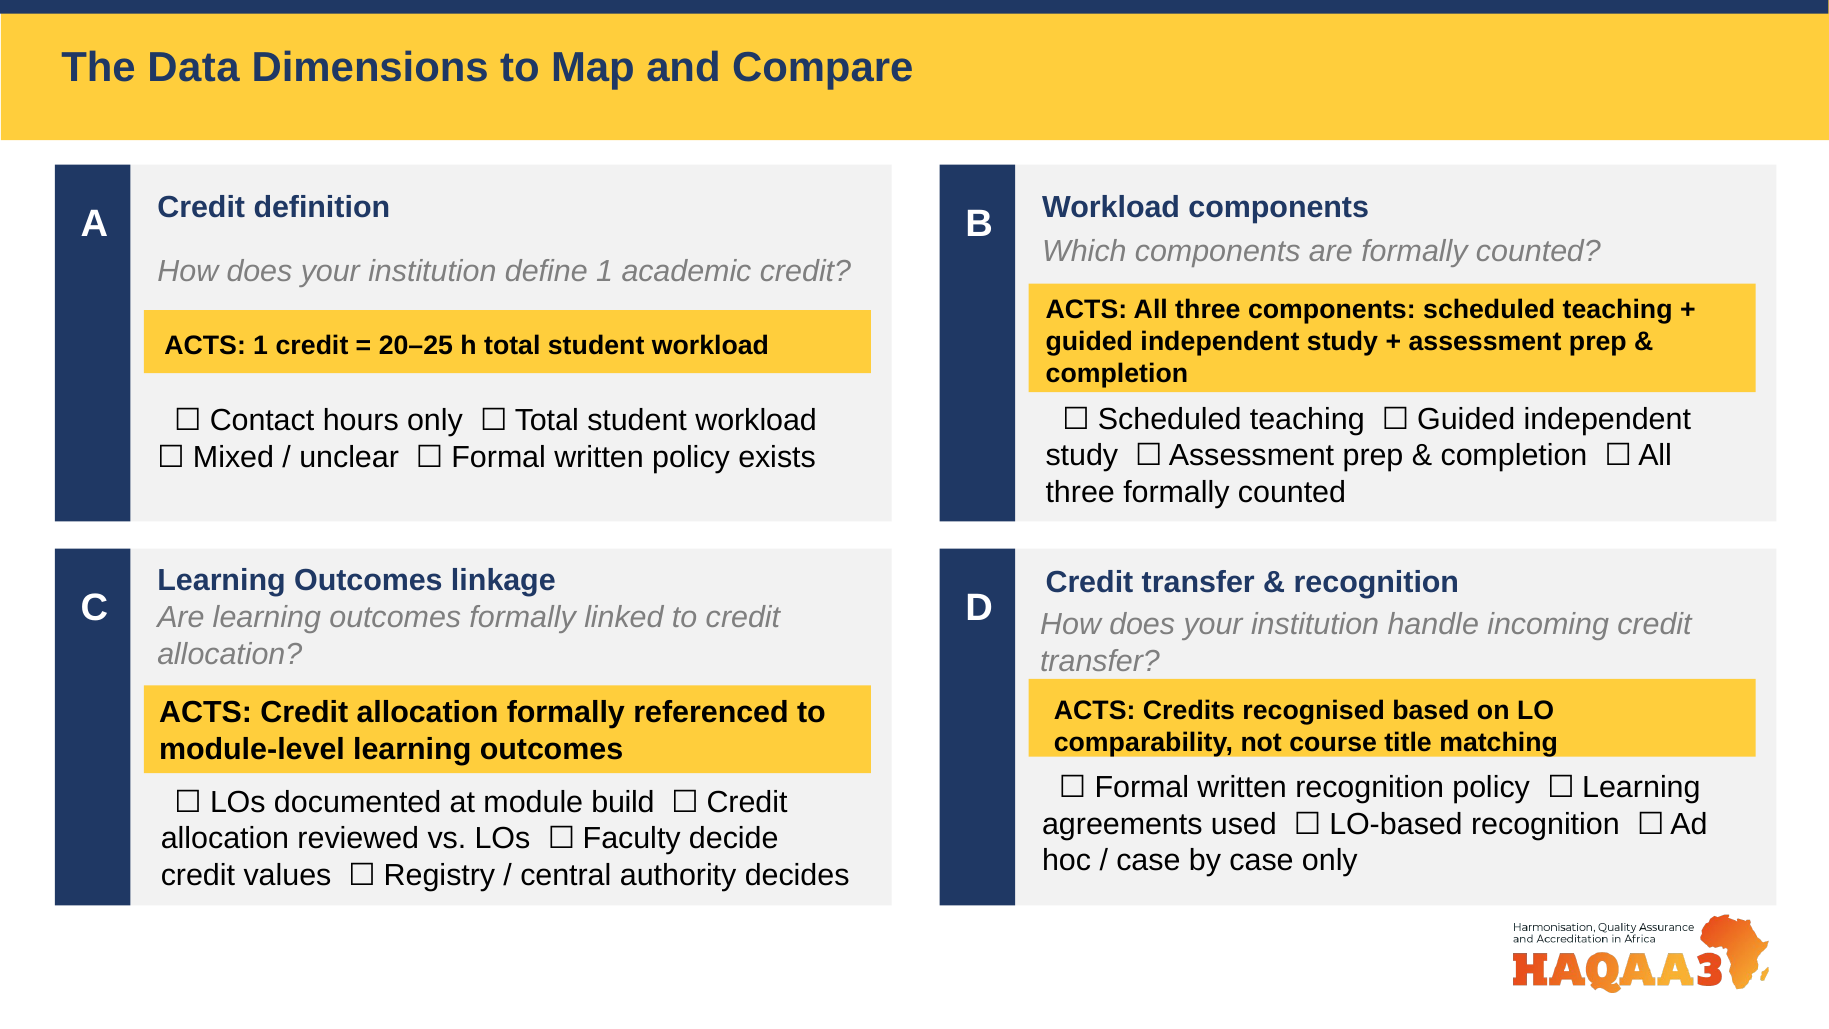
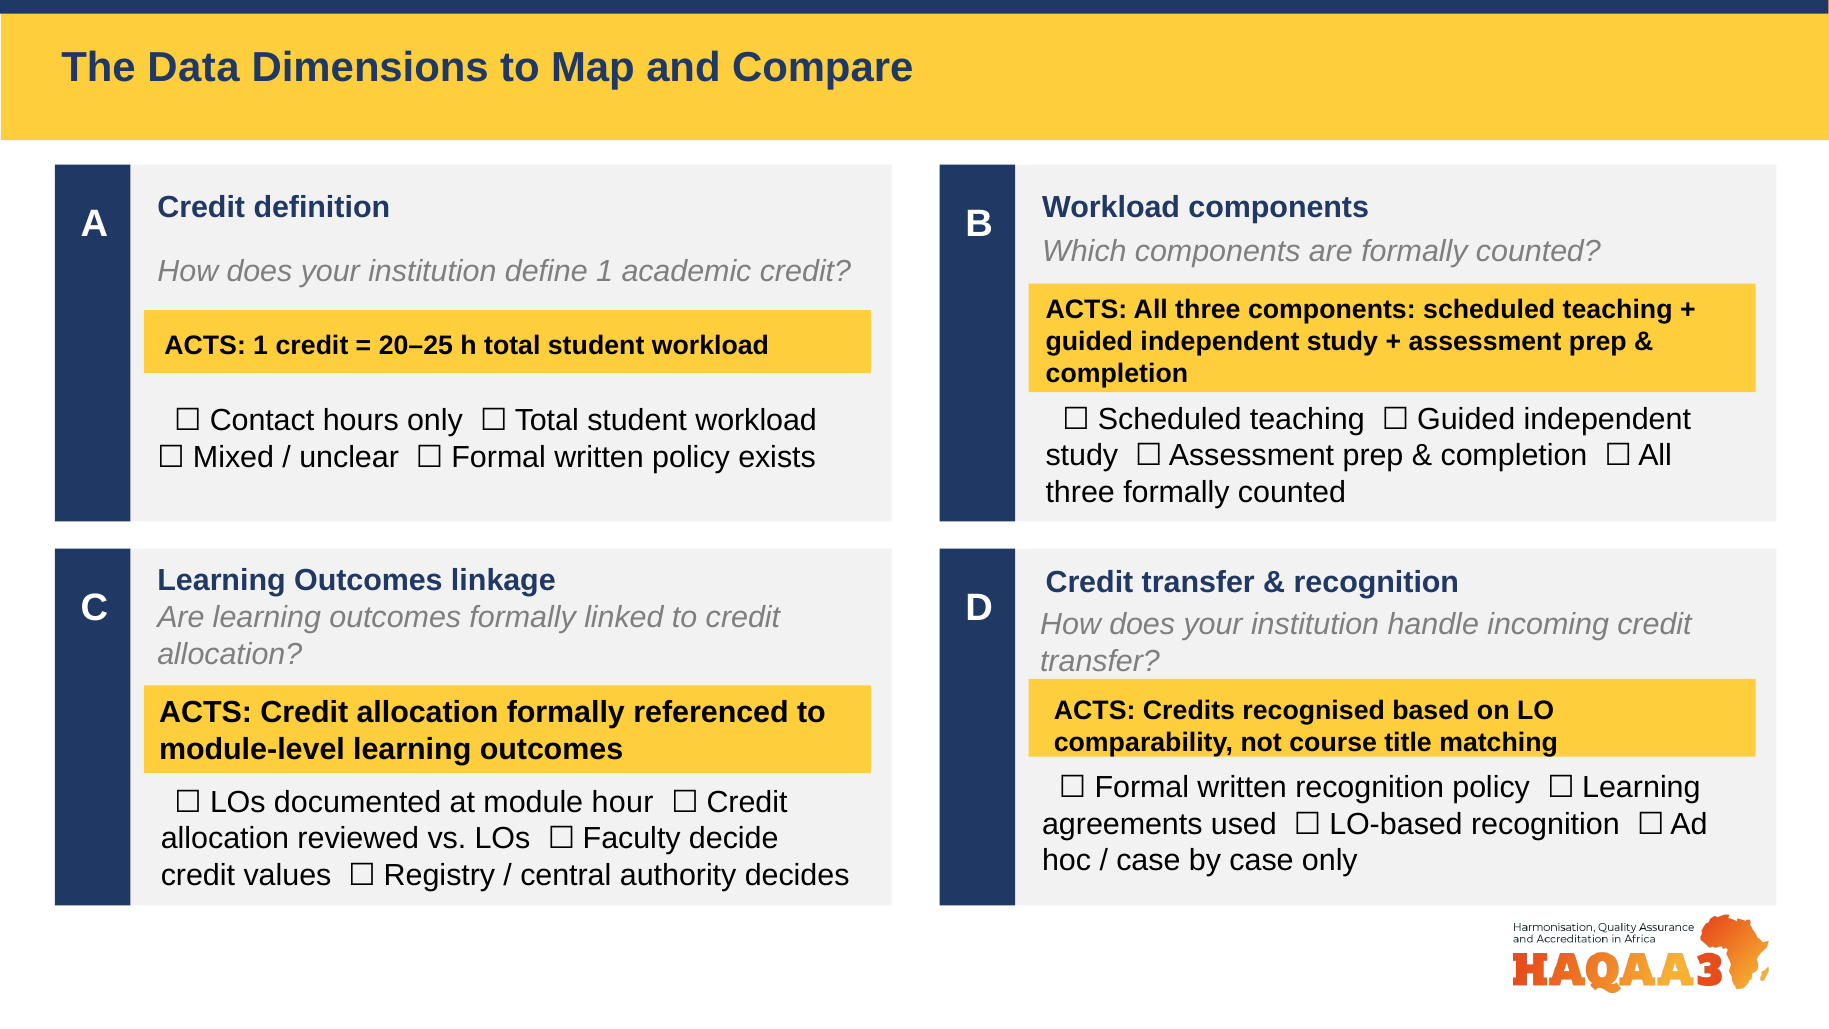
build: build -> hour (623, 802)
